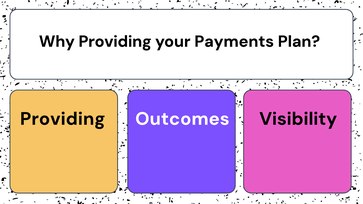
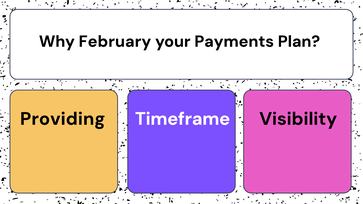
Why Providing: Providing -> February (115, 41)
Outcomes: Outcomes -> Timeframe (183, 119)
